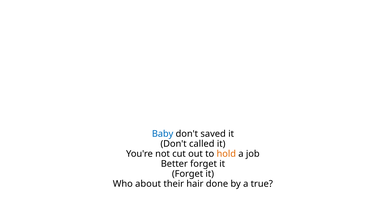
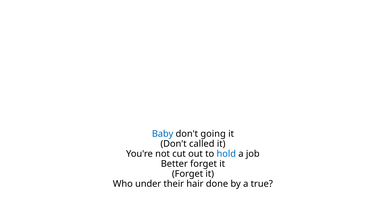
saved: saved -> going (213, 134)
hold colour: orange -> blue (226, 154)
about: about -> under (148, 184)
